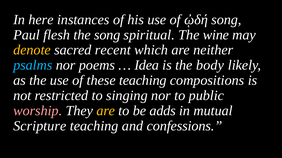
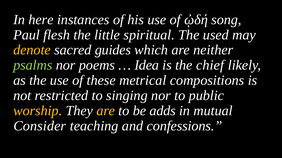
the song: song -> little (107, 35)
wine: wine -> used (216, 35)
recent: recent -> guides (113, 50)
psalms colour: light blue -> light green (33, 65)
body: body -> chief (210, 65)
these teaching: teaching -> metrical (143, 81)
worship colour: pink -> yellow (38, 111)
Scripture: Scripture -> Consider (40, 126)
